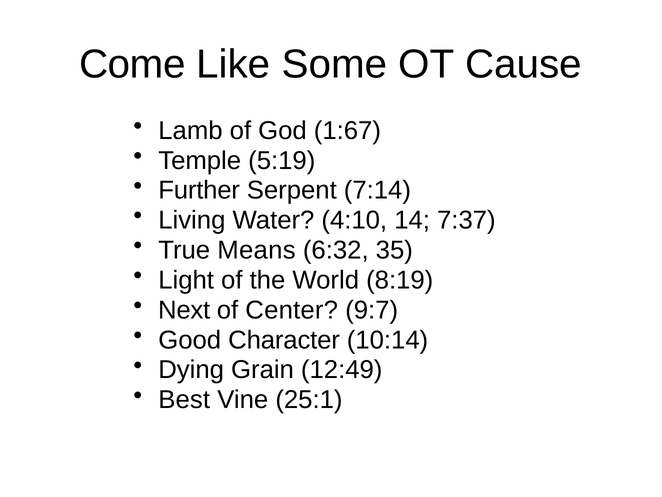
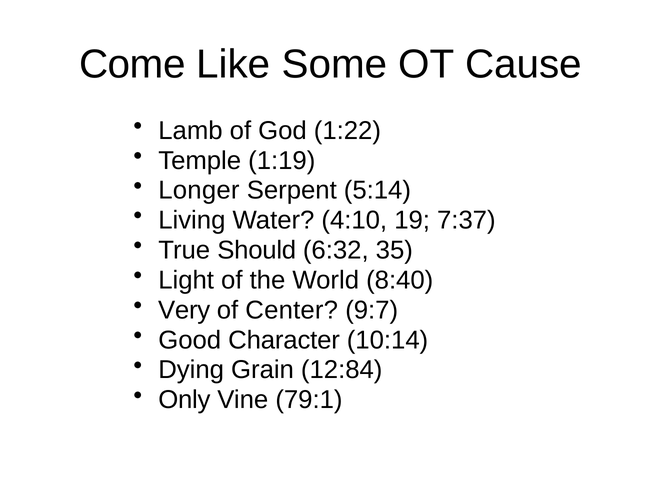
1:67: 1:67 -> 1:22 (347, 130)
5:19: 5:19 -> 1:19 (282, 160)
Further: Further -> Longer (199, 190)
7:14: 7:14 -> 5:14 (377, 190)
14: 14 -> 19 (412, 220)
Means: Means -> Should (257, 250)
8:19: 8:19 -> 8:40 (400, 280)
Next: Next -> Very (184, 310)
12:49: 12:49 -> 12:84 (342, 370)
Best: Best -> Only (184, 399)
25:1: 25:1 -> 79:1 (309, 399)
